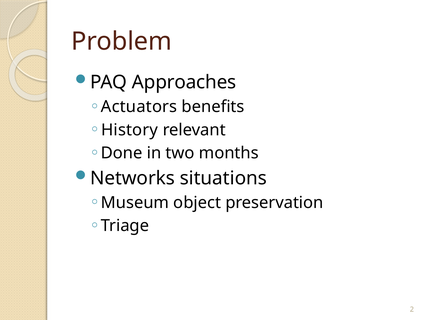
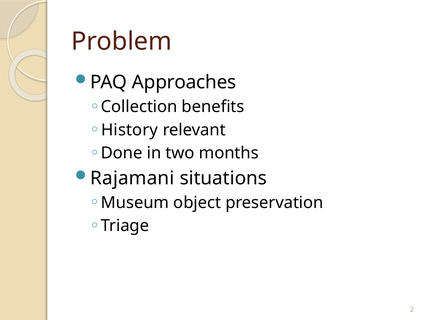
Actuators: Actuators -> Collection (139, 107)
Networks: Networks -> Rajamani (132, 178)
